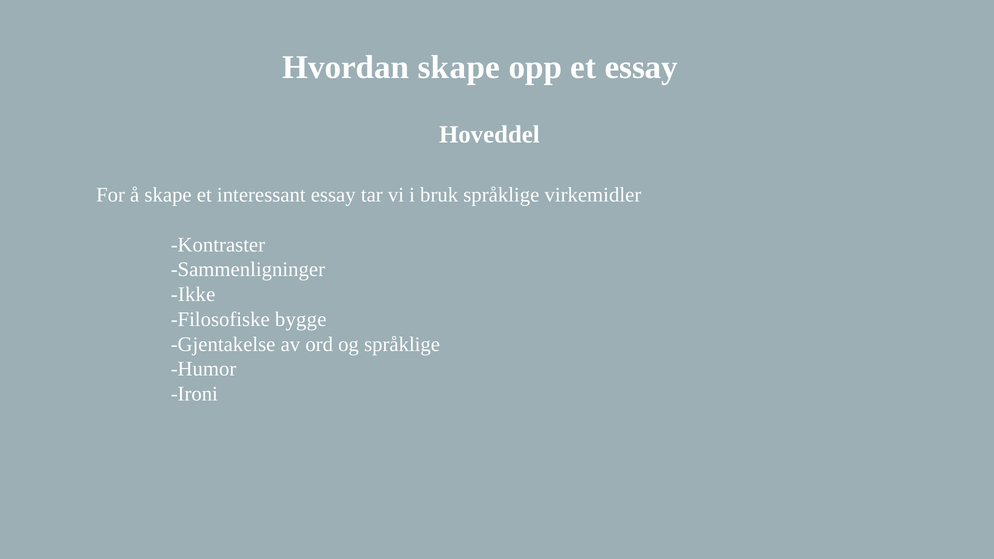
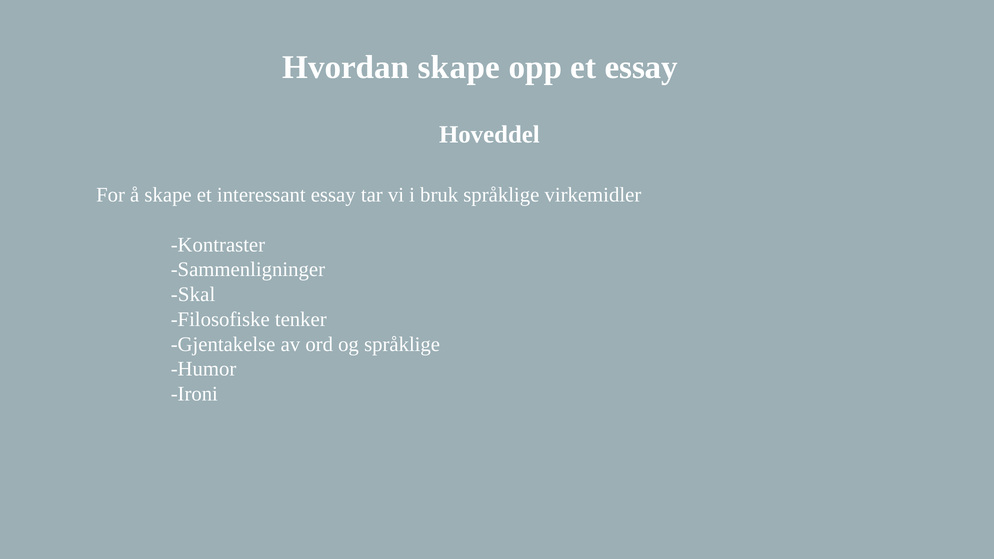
Ikke: Ikke -> Skal (193, 295)
bygge: bygge -> tenker (301, 319)
